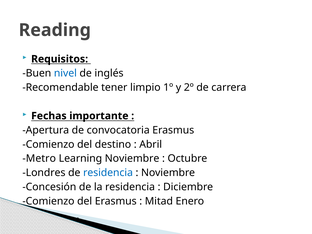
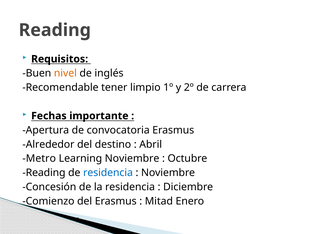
nivel colour: blue -> orange (65, 73)
Comienzo: Comienzo -> Alrededor (48, 144)
Londres: Londres -> Reading (44, 173)
